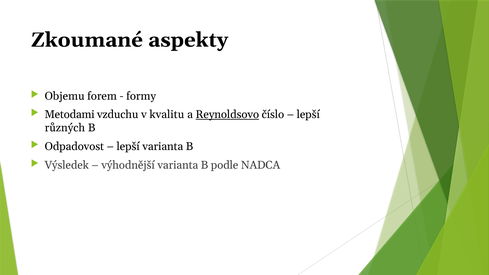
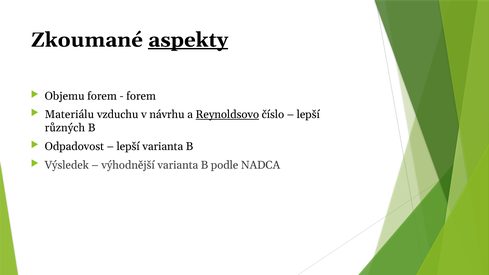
aspekty underline: none -> present (188, 40)
formy: formy -> forem (141, 96)
Metodami: Metodami -> Materiálu (69, 115)
kvalitu: kvalitu -> návrhu (167, 115)
